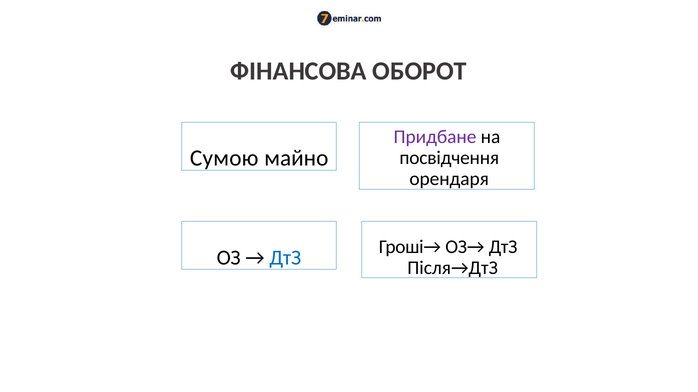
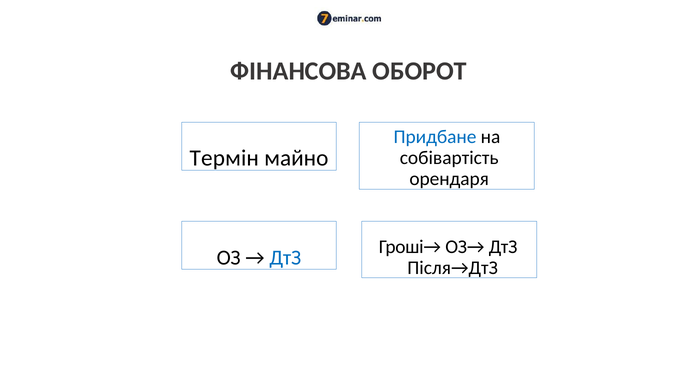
Придбане colour: purple -> blue (435, 137)
Сумою: Сумою -> Термін (224, 158)
посвідчення: посвідчення -> собівартість (449, 158)
